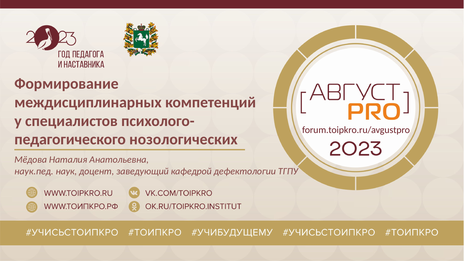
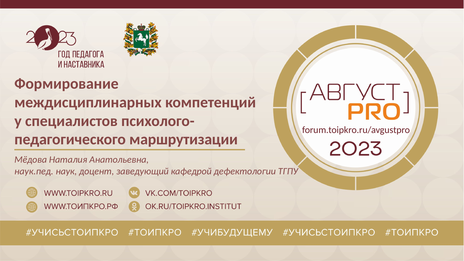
нозологических: нозологических -> маршрутизации (184, 139)
